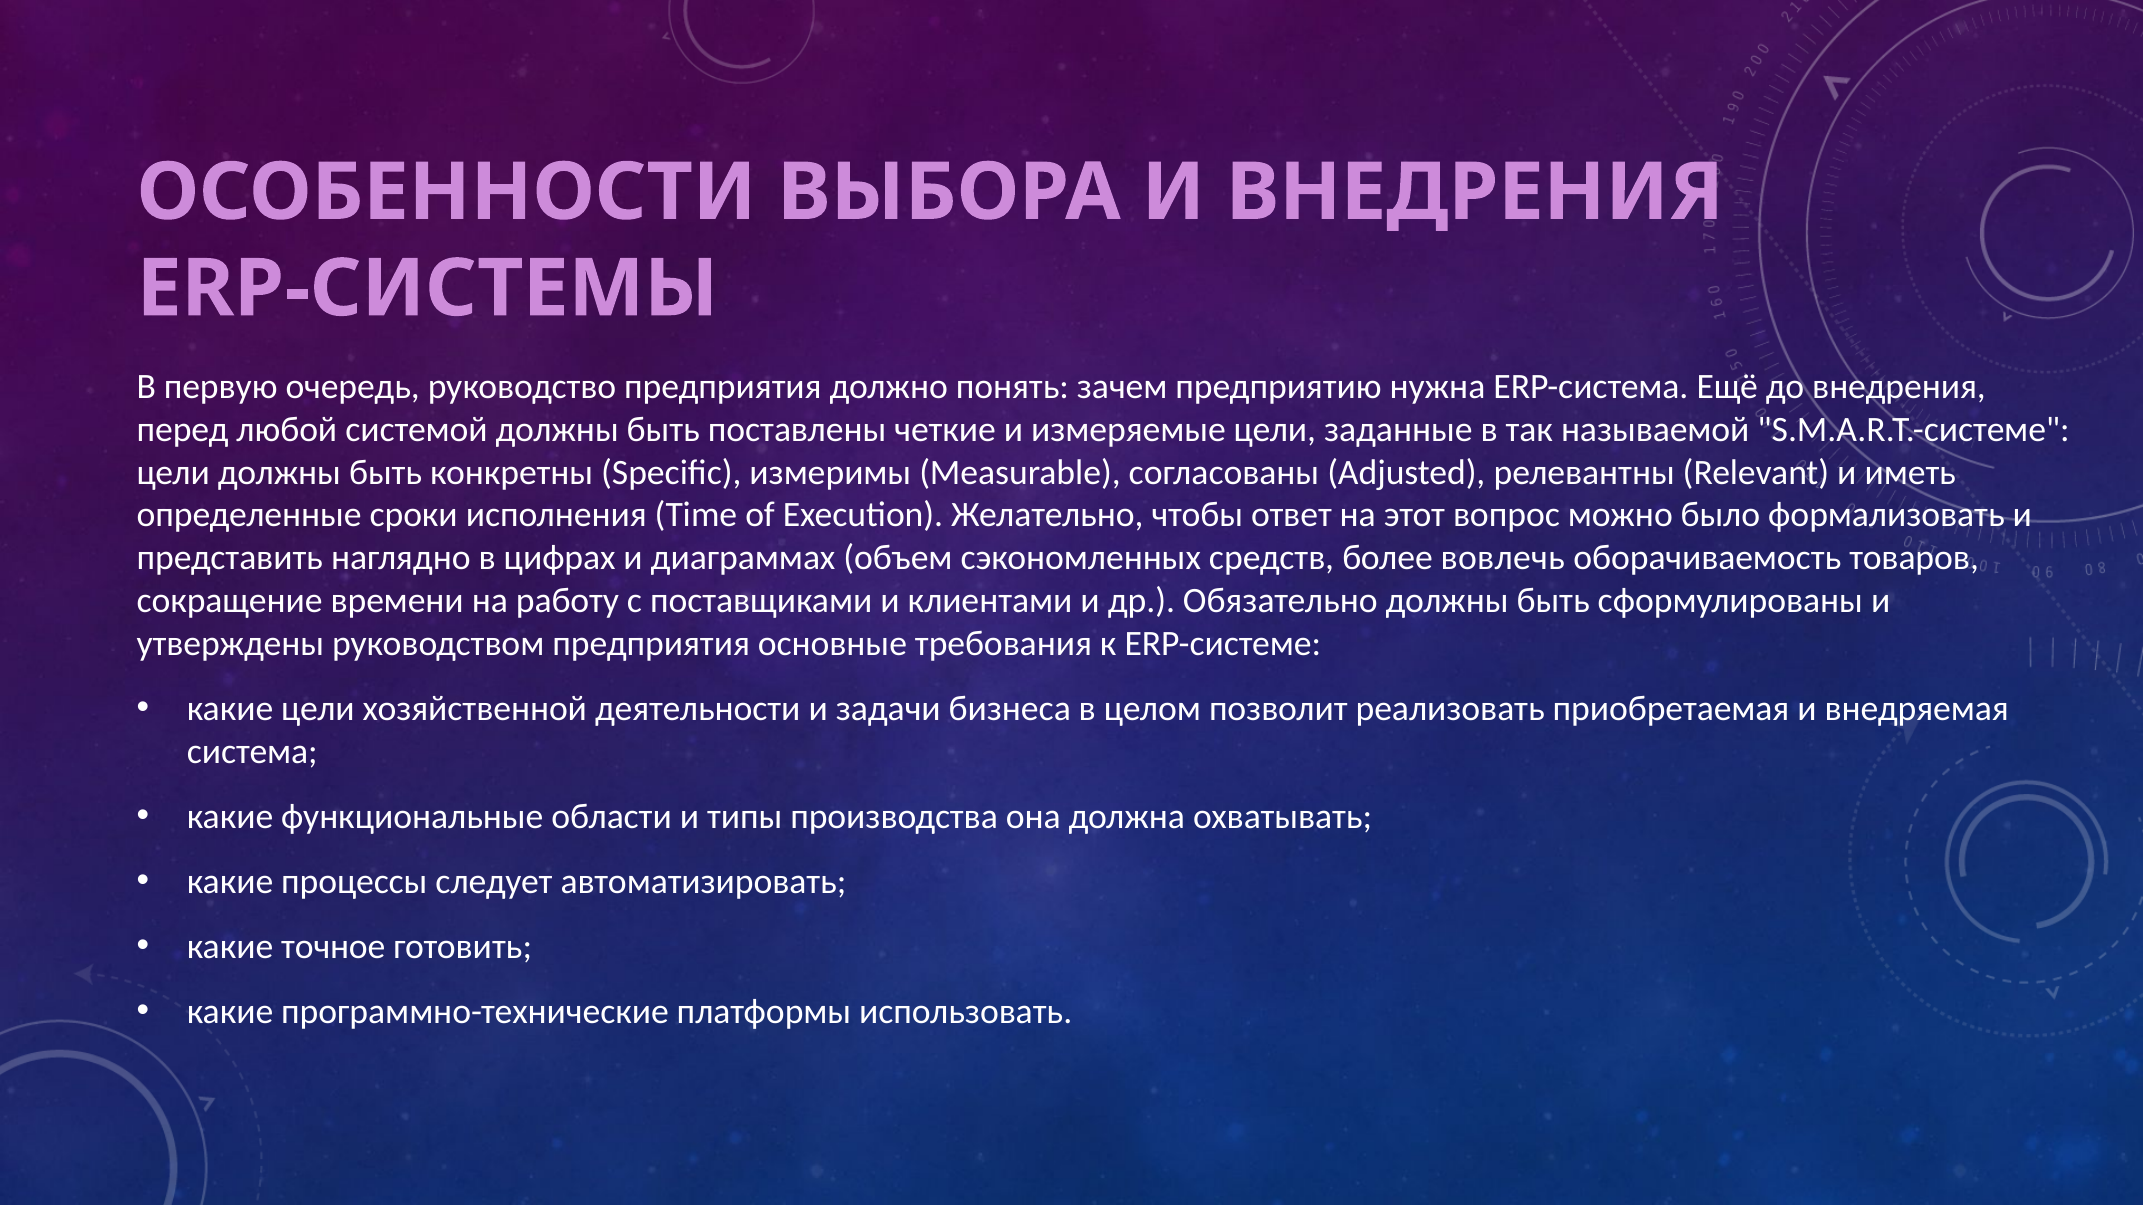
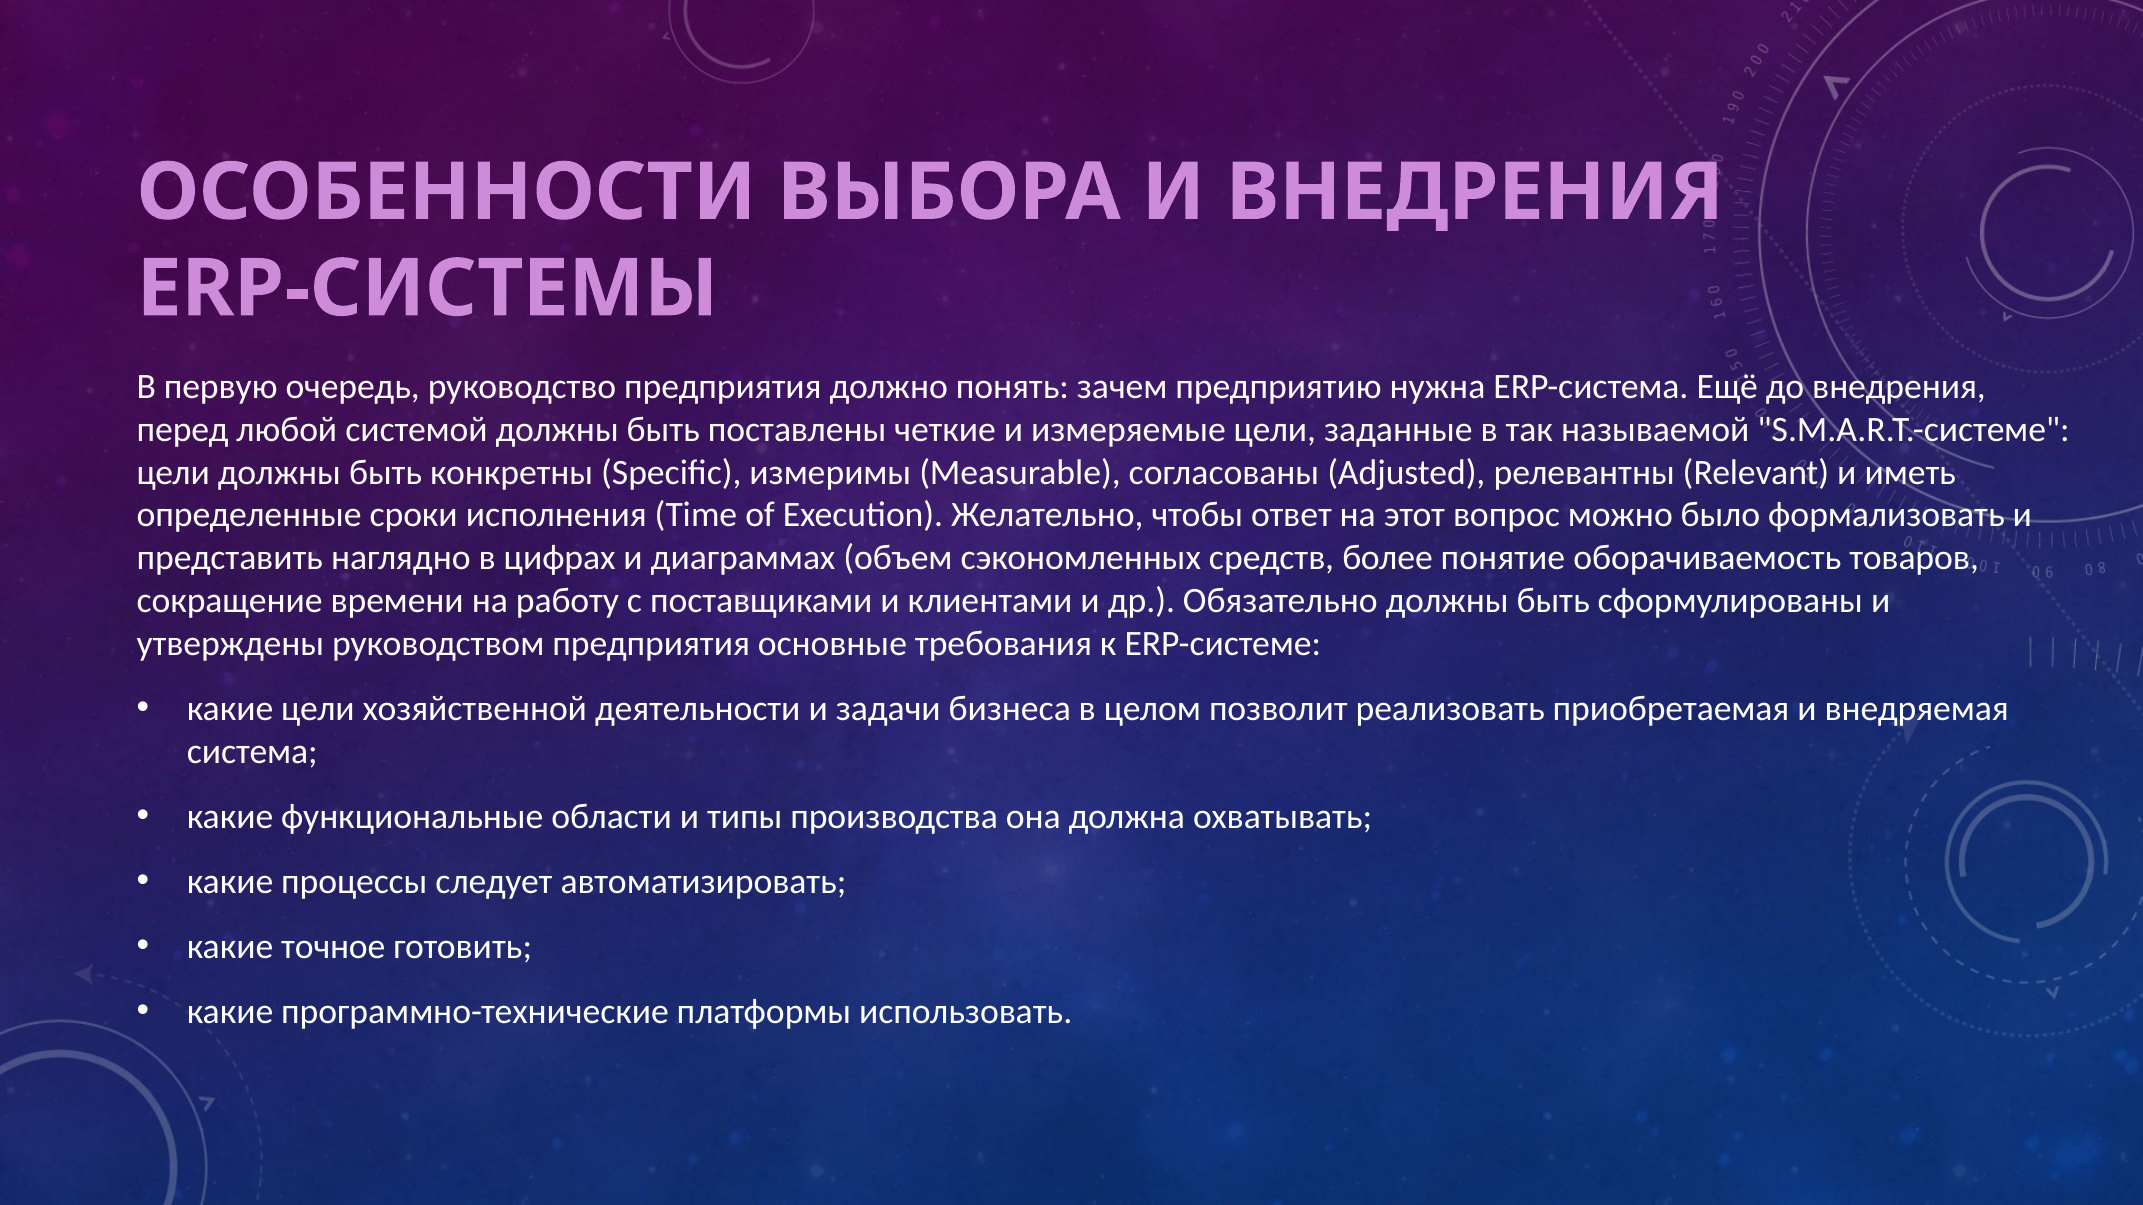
вовлечь: вовлечь -> понятие (1503, 558)
